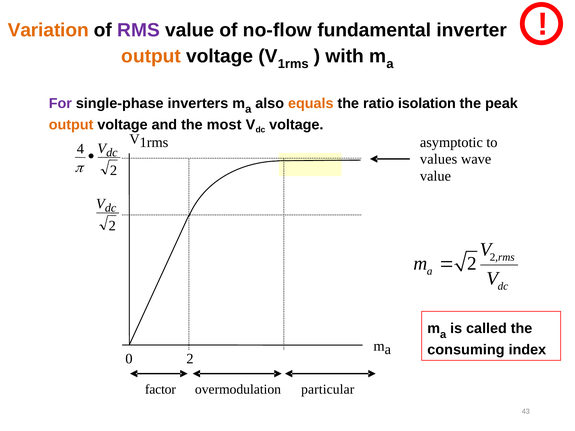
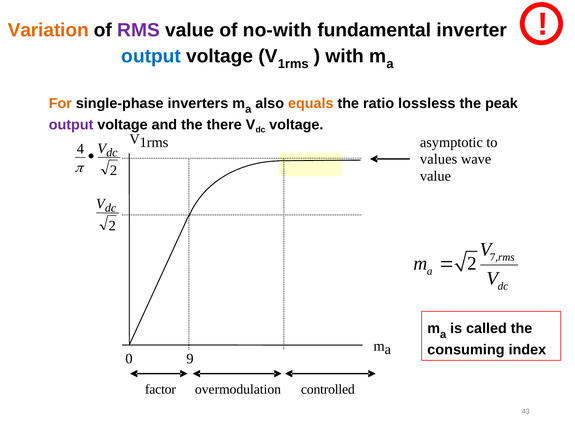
no-flow: no-flow -> no-with (277, 30)
output colour: orange -> blue (151, 56)
For colour: purple -> orange (60, 104)
isolation: isolation -> lossless (427, 104)
output colour: orange -> purple (71, 125)
most: most -> there (224, 125)
2: 2 -> 7 (494, 257)
0 2: 2 -> 9 (190, 359)
particular: particular -> controlled (328, 390)
